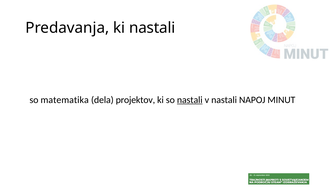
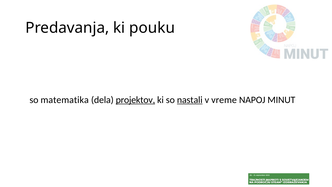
ki nastali: nastali -> pouku (152, 28)
projektov underline: none -> present (135, 100)
v nastali: nastali -> vreme (224, 100)
